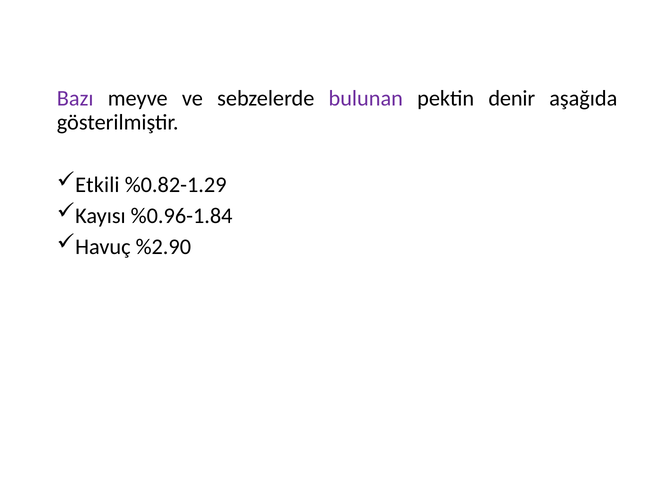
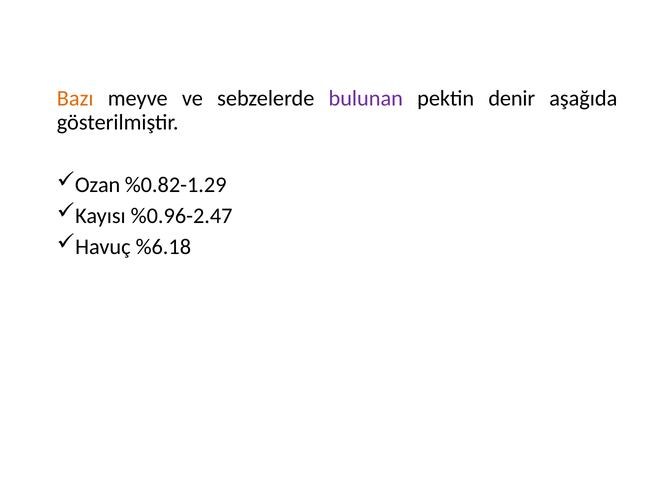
Bazı colour: purple -> orange (75, 98)
Etkili: Etkili -> Ozan (98, 185)
%0.96-1.84: %0.96-1.84 -> %0.96-2.47 (182, 216)
%2.90: %2.90 -> %6.18 (163, 247)
